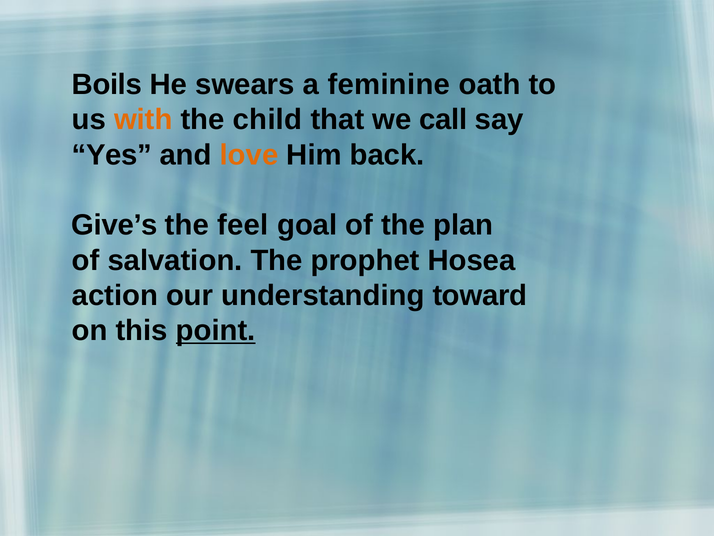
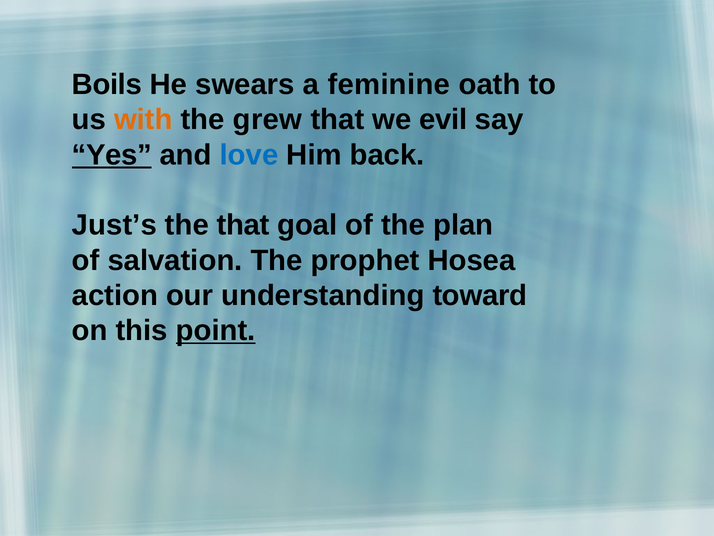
child: child -> grew (268, 120)
call: call -> evil (443, 120)
Yes underline: none -> present (112, 155)
love colour: orange -> blue (249, 155)
Give’s: Give’s -> Just’s (114, 225)
the feel: feel -> that (243, 225)
